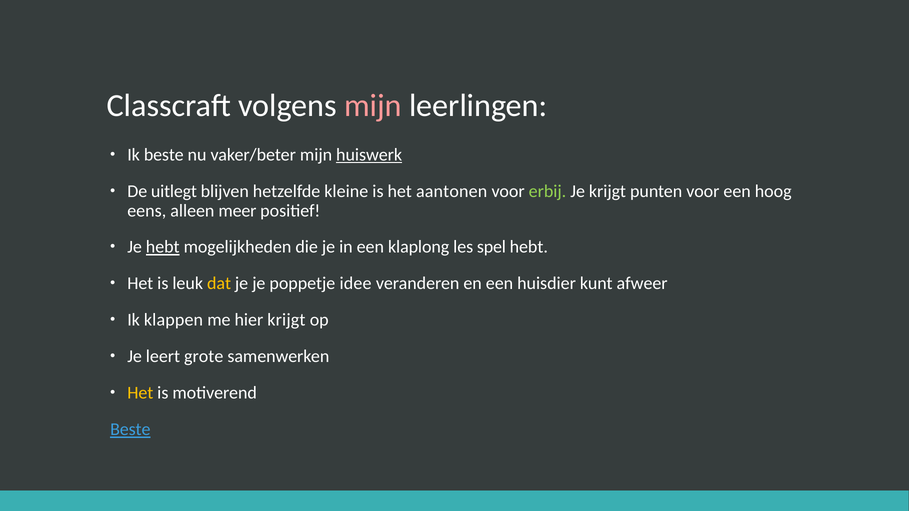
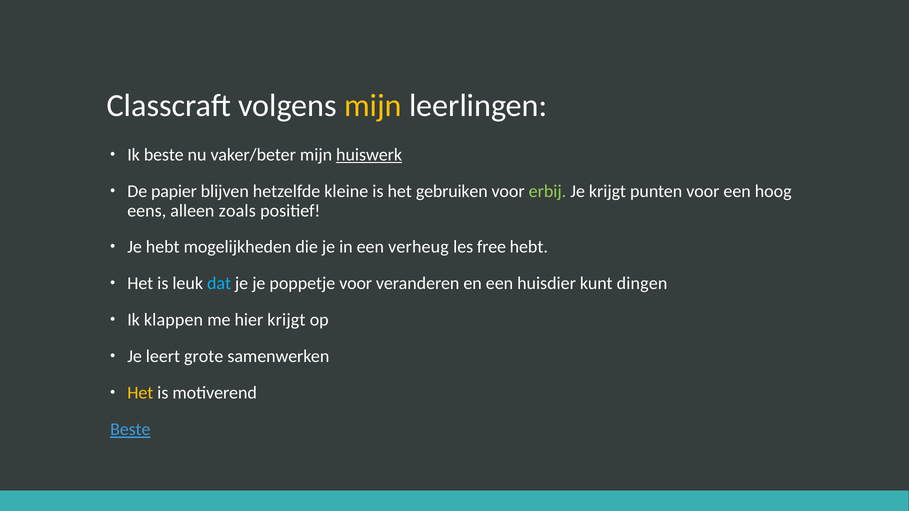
mijn colour: pink -> yellow (373, 106)
uitlegt: uitlegt -> papier (174, 191)
aantonen: aantonen -> gebruiken (452, 191)
meer: meer -> zoals (237, 211)
hebt underline: present -> none (163, 247)
klaplong: klaplong -> verheug (418, 247)
spel: spel -> free (491, 247)
dat colour: yellow -> light blue (219, 284)
poppetje idee: idee -> voor (356, 284)
afweer: afweer -> dingen (642, 284)
